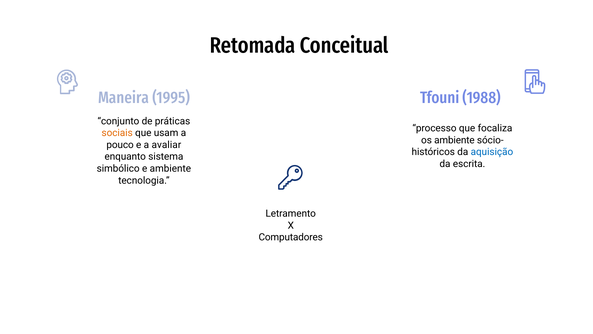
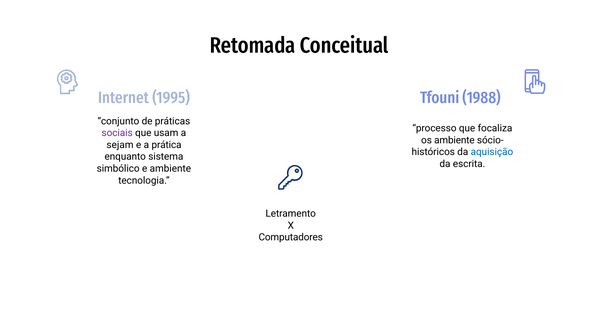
Maneira: Maneira -> Internet (124, 98)
sociais colour: orange -> purple (117, 133)
pouco: pouco -> sejam (120, 145)
avaliar: avaliar -> prática (167, 145)
